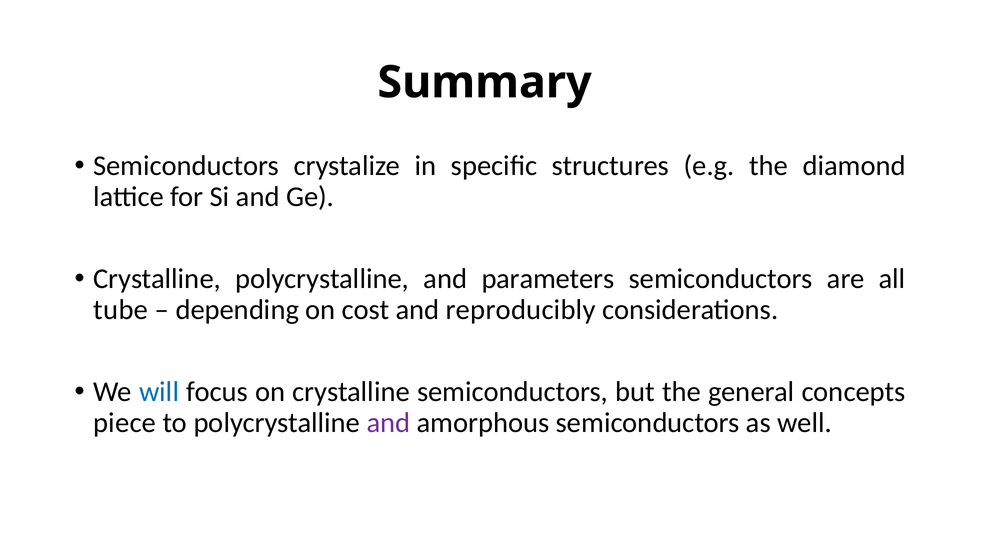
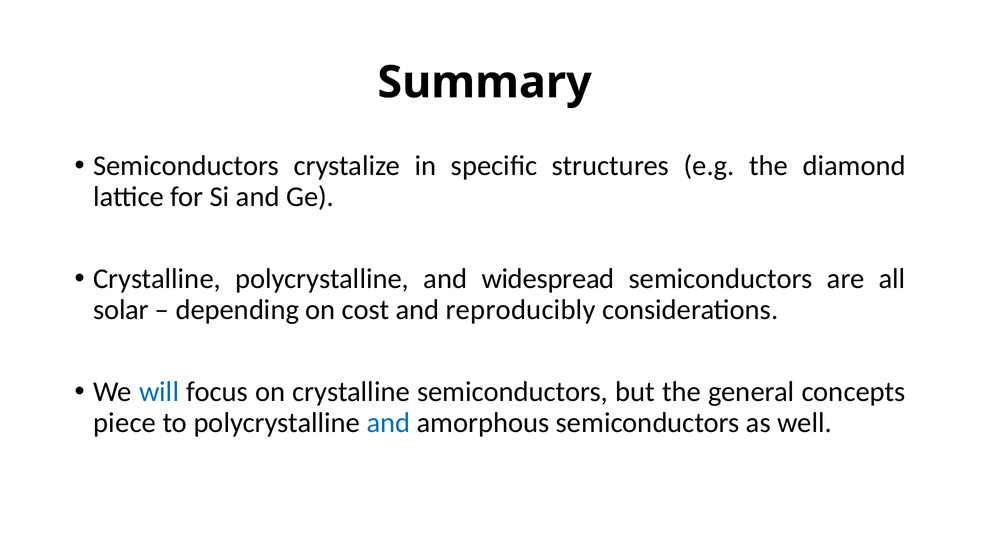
parameters: parameters -> widespread (548, 279)
tube: tube -> solar (121, 310)
and colour: purple -> blue (388, 423)
